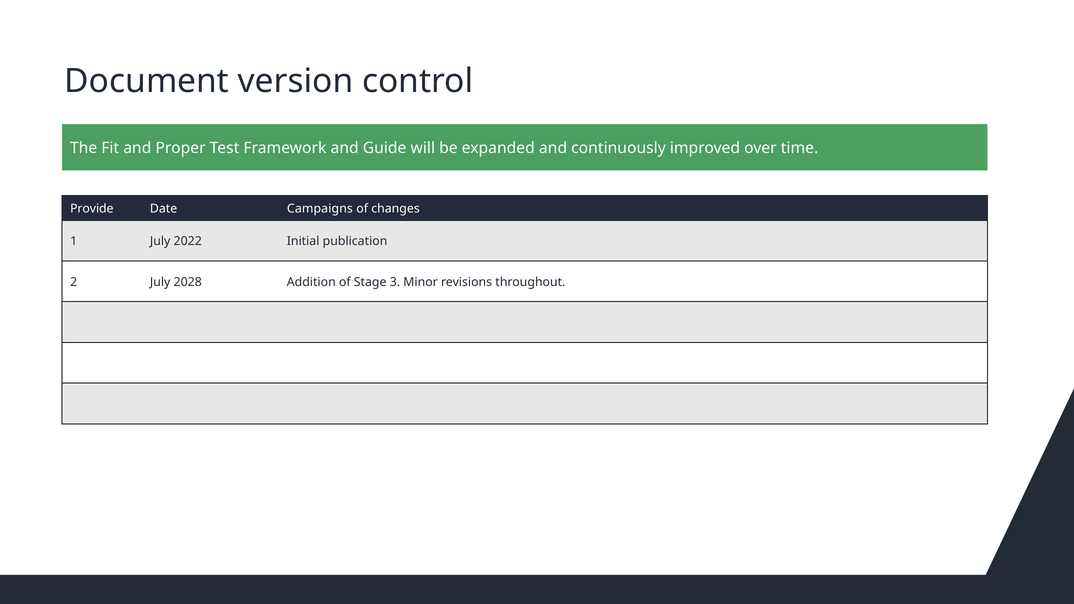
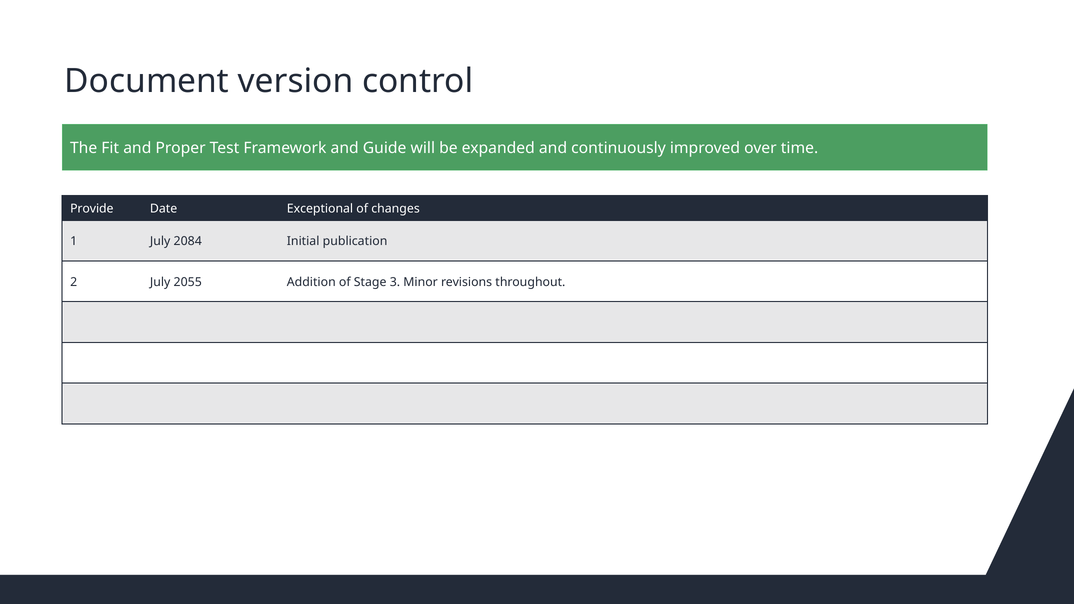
Campaigns: Campaigns -> Exceptional (320, 209)
2022: 2022 -> 2084 (188, 241)
2028: 2028 -> 2055 (188, 282)
